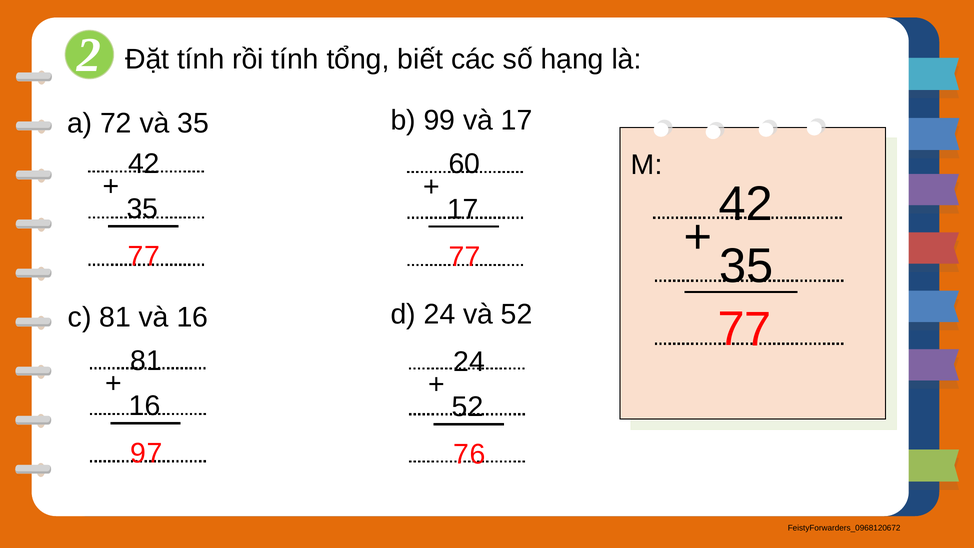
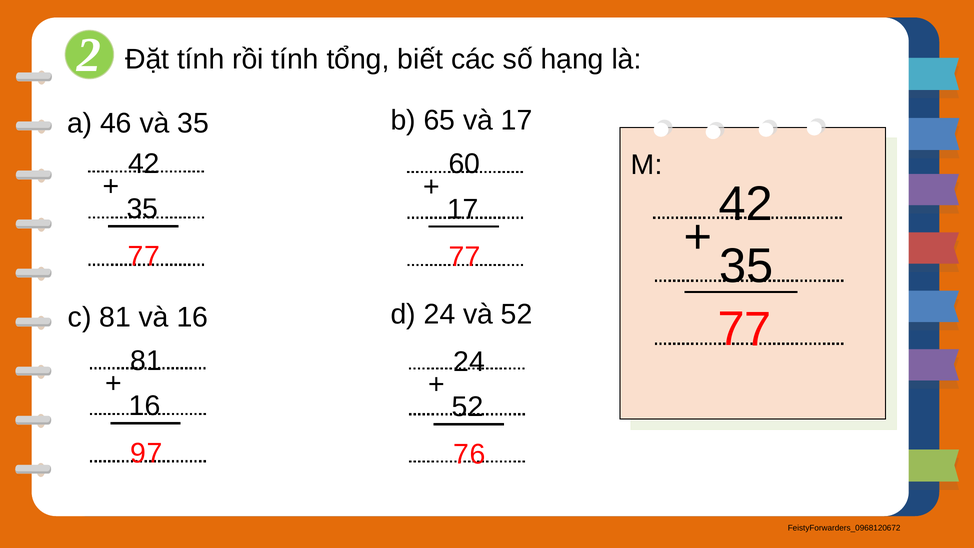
72: 72 -> 46 (116, 123)
99: 99 -> 65 (439, 120)
